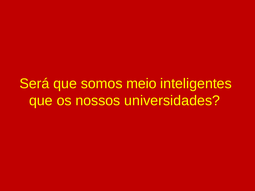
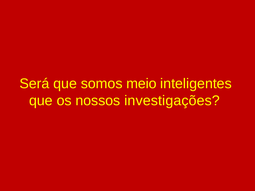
universidades: universidades -> investigações (172, 101)
